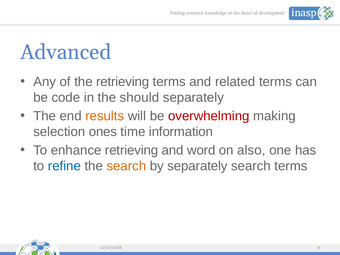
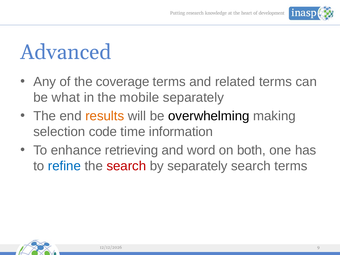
the retrieving: retrieving -> coverage (123, 82)
code: code -> what (66, 97)
should: should -> mobile (139, 97)
overwhelming colour: red -> black (209, 116)
ones: ones -> code (103, 132)
also: also -> both (251, 150)
search colour: orange -> red (126, 166)
